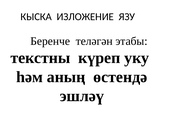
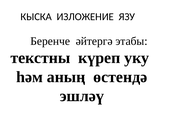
теләгән: теләгән -> әйтергә (94, 41)
